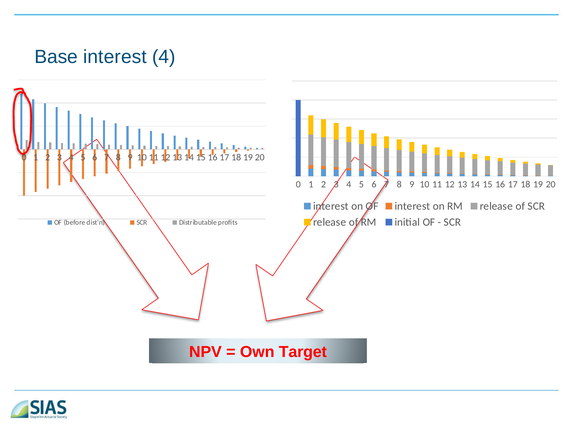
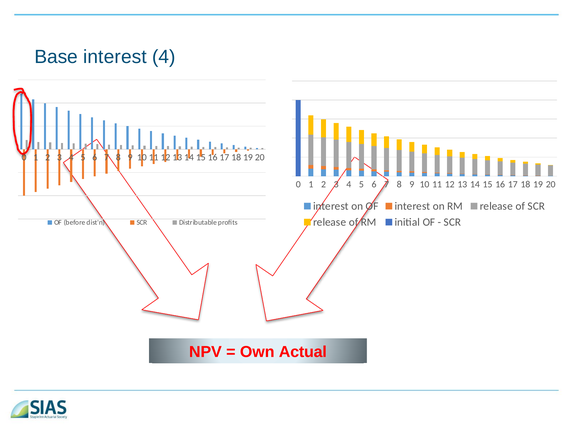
Target: Target -> Actual (303, 352)
